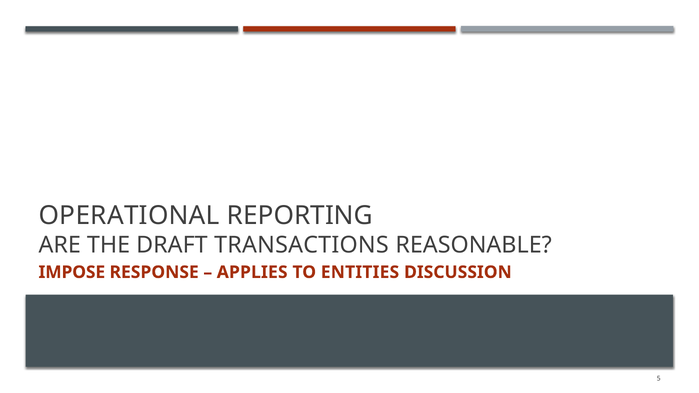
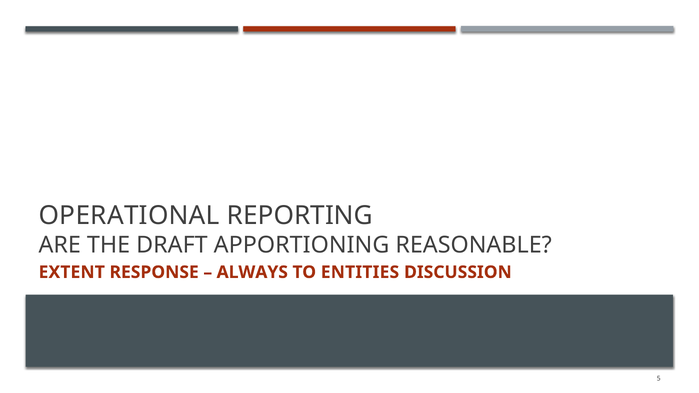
TRANSACTIONS: TRANSACTIONS -> APPORTIONING (302, 245)
IMPOSE: IMPOSE -> EXTENT (72, 272)
APPLIES: APPLIES -> ALWAYS (252, 272)
